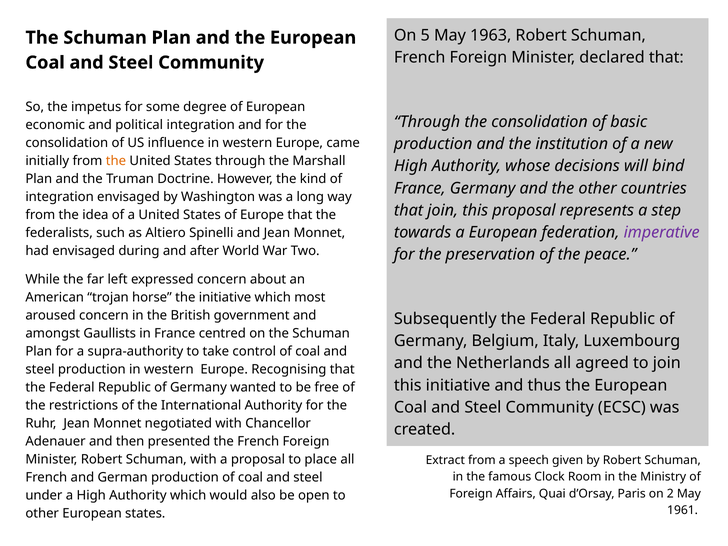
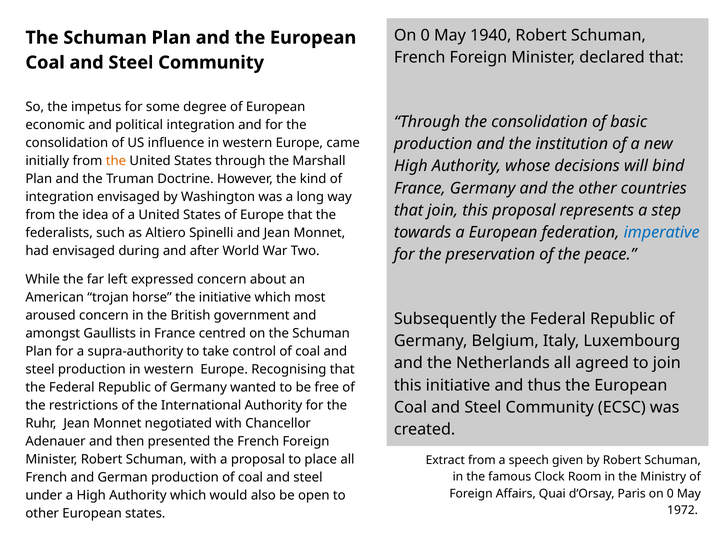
5: 5 -> 0 (425, 35)
1963: 1963 -> 1940 (491, 35)
imperative colour: purple -> blue (662, 232)
Paris on 2: 2 -> 0 (670, 494)
1961: 1961 -> 1972 (683, 510)
